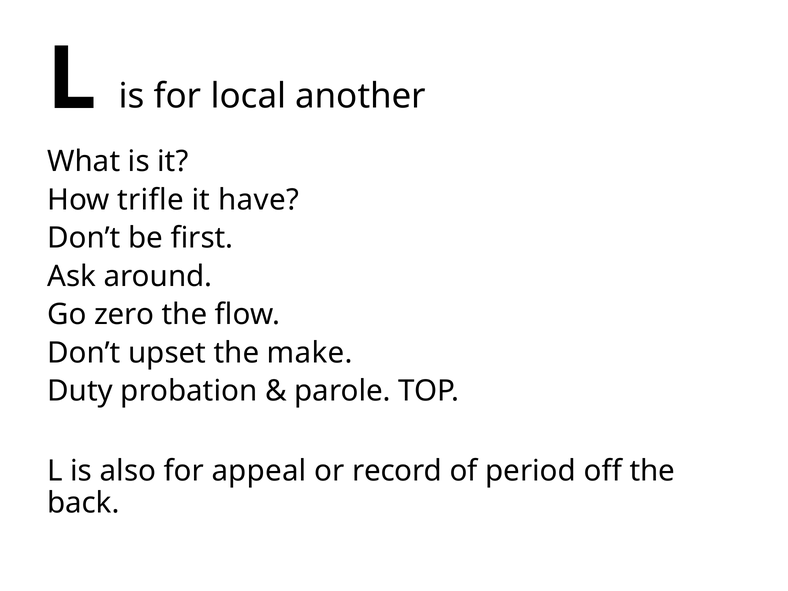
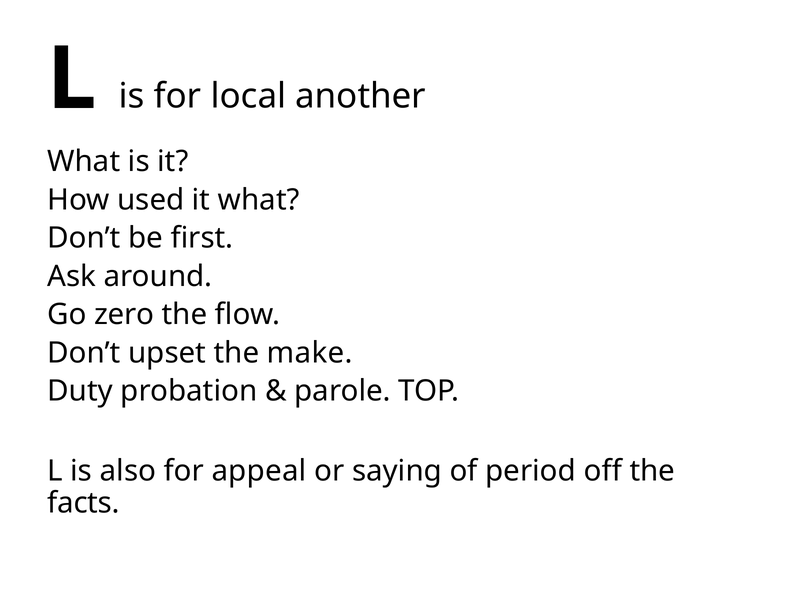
trifle: trifle -> used (151, 200)
it have: have -> what (259, 200)
record: record -> saying (397, 471)
back: back -> facts (83, 503)
